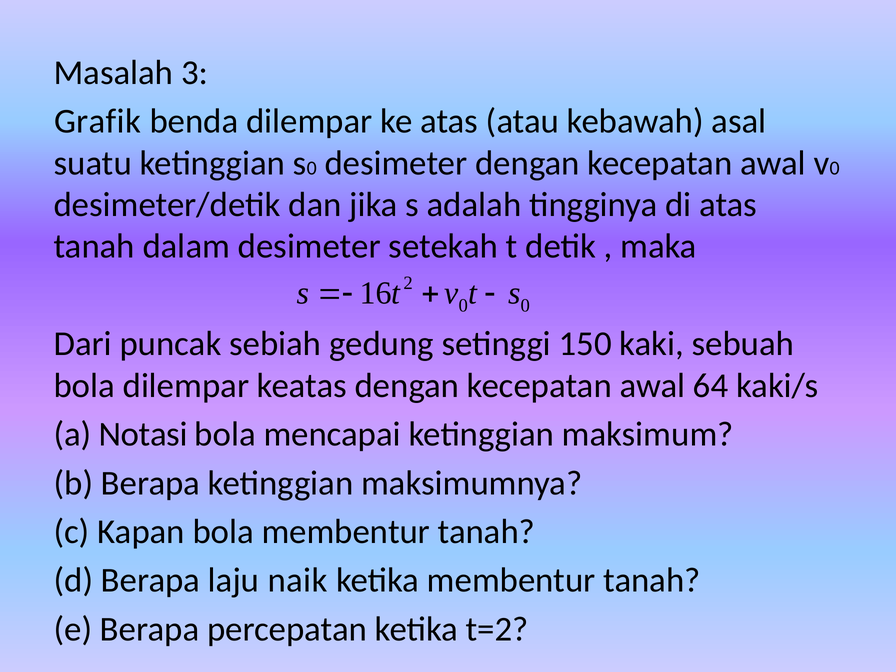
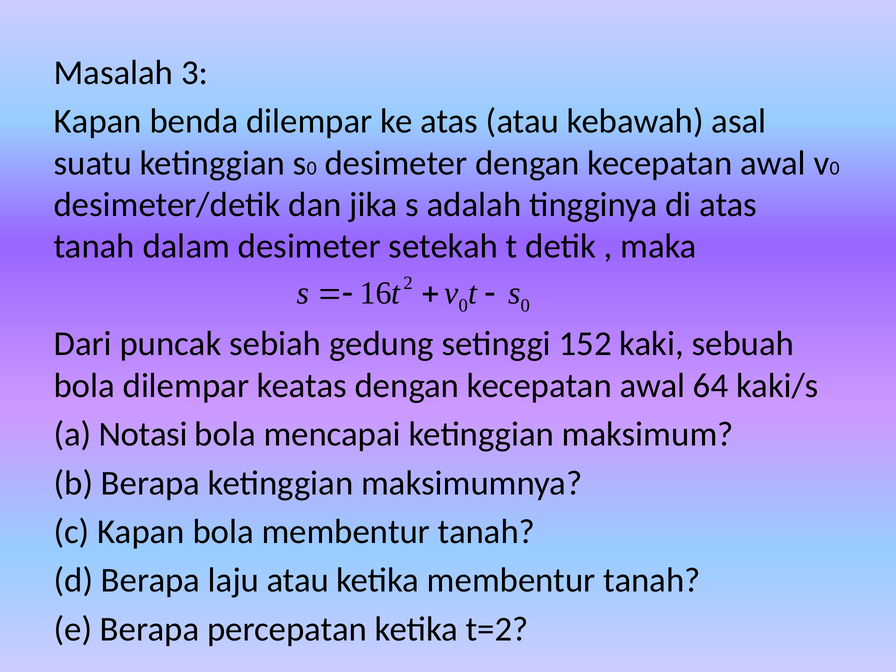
Grafik: Grafik -> Kapan (98, 121)
150: 150 -> 152 (585, 344)
laju naik: naik -> atau (298, 580)
